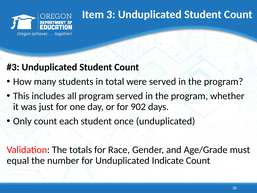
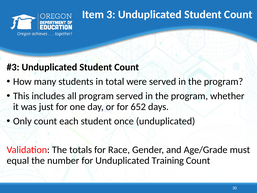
902: 902 -> 652 (138, 107)
Indicate: Indicate -> Training (168, 160)
